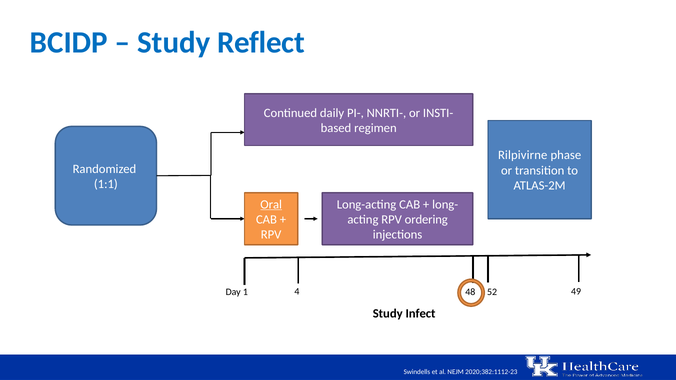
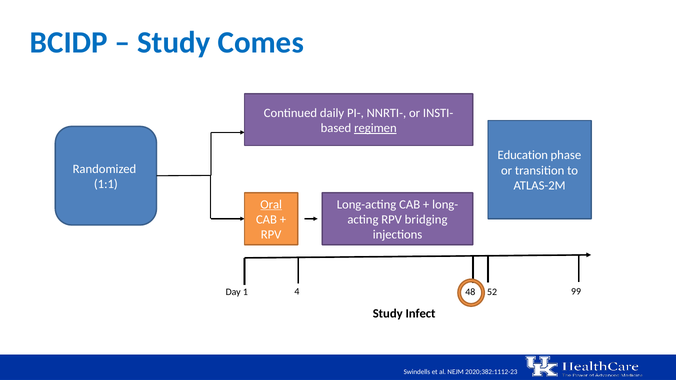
Reflect: Reflect -> Comes (261, 42)
regimen underline: none -> present (375, 128)
Rilpivirne: Rilpivirne -> Education (523, 155)
ordering: ordering -> bridging (426, 220)
49: 49 -> 99 (576, 292)
